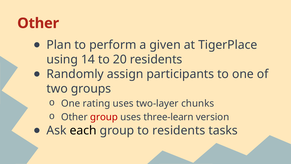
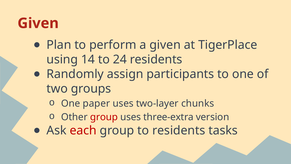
Other: Other -> Given (38, 23)
20: 20 -> 24 (120, 59)
rating: rating -> paper (96, 103)
three-learn: three-learn -> three-extra (168, 117)
each colour: black -> red (83, 130)
